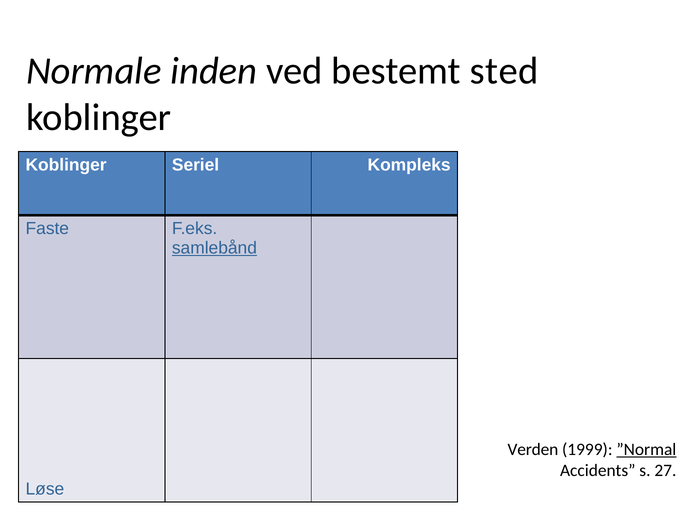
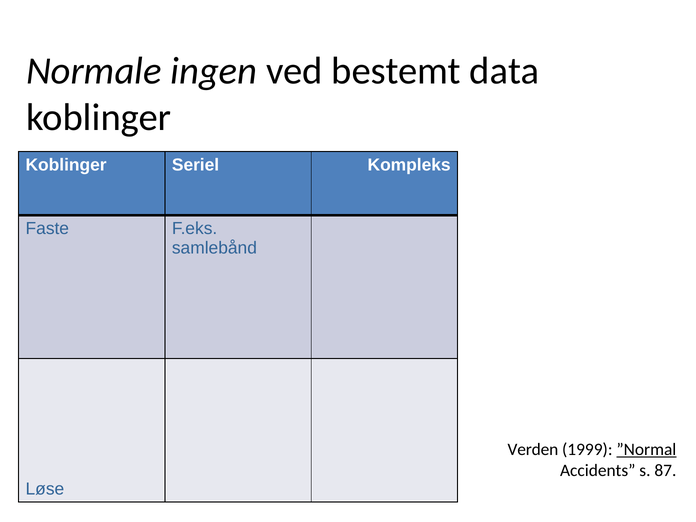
inden: inden -> ingen (214, 71)
sted: sted -> data (504, 71)
samlebånd underline: present -> none (214, 248)
27: 27 -> 87 (665, 470)
